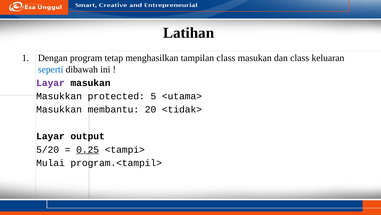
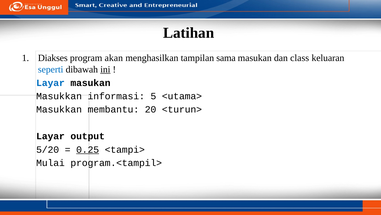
Dengan: Dengan -> Diakses (53, 58)
tetap: tetap -> akan (114, 58)
tampilan class: class -> sama (226, 58)
ini underline: none -> present (105, 69)
Layar colour: purple -> blue (50, 83)
protected: protected -> informasi (116, 96)
<tidak>: <tidak> -> <turun> (182, 109)
